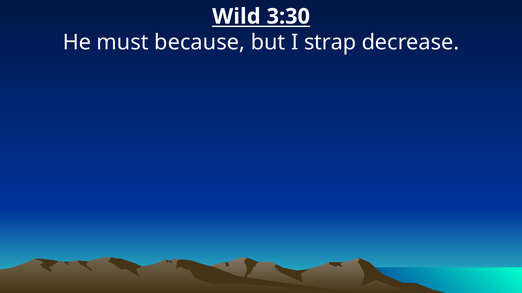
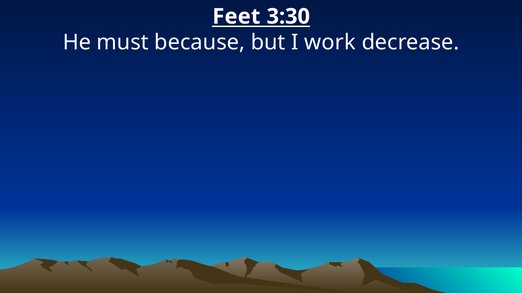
Wild: Wild -> Feet (236, 16)
strap: strap -> work (330, 43)
